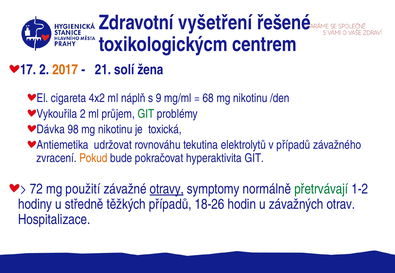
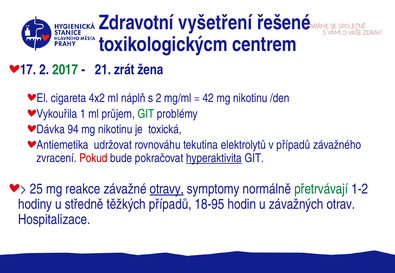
2017 colour: orange -> green (65, 70)
solí: solí -> zrát (124, 70)
s 9: 9 -> 2 (159, 98)
68: 68 -> 42 (208, 98)
Vykouřila 2: 2 -> 1 (83, 114)
98: 98 -> 94 (73, 130)
Pokud colour: orange -> red (93, 158)
hyperaktivita underline: none -> present (214, 158)
72: 72 -> 25 (36, 189)
použití: použití -> reakce (83, 189)
18-26: 18-26 -> 18-95 (210, 205)
